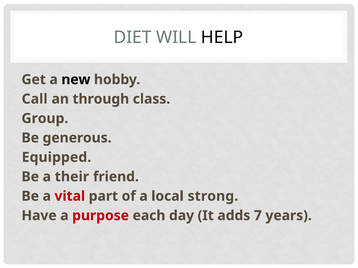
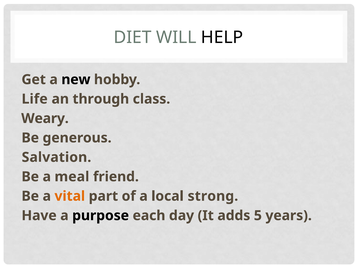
Call: Call -> Life (35, 99)
Group: Group -> Weary (45, 119)
Equipped: Equipped -> Salvation (56, 158)
their: their -> meal (72, 177)
vital colour: red -> orange (70, 196)
purpose colour: red -> black (101, 216)
7: 7 -> 5 (258, 216)
